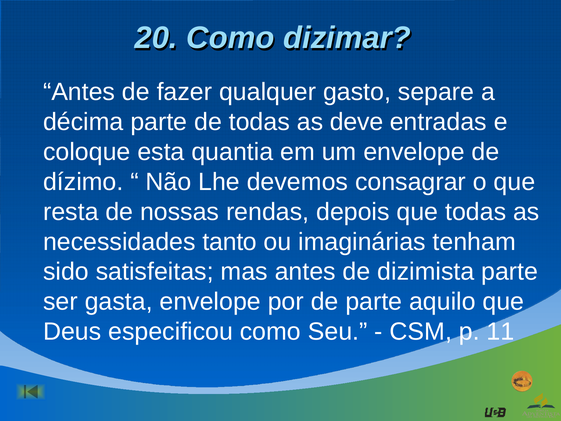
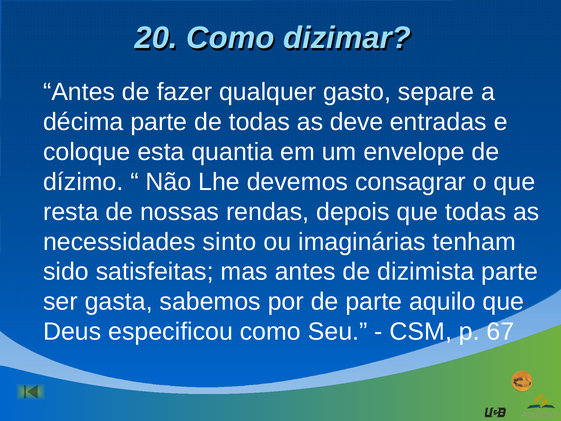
tanto: tanto -> sinto (229, 242)
gasta envelope: envelope -> sabemos (210, 302)
11: 11 -> 67 (500, 331)
